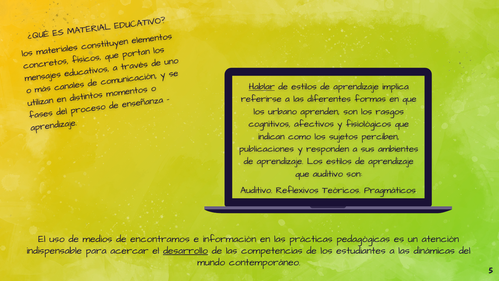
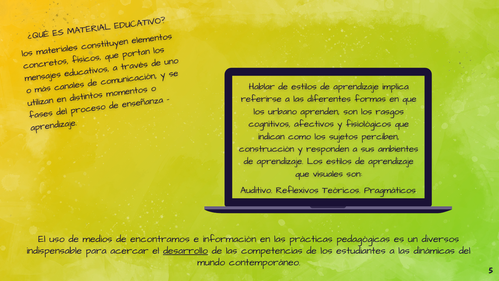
Hablar underline: present -> none (262, 86)
publicaciones: publicaciones -> construcción (267, 149)
que auditivo: auditivo -> visuales (328, 174)
atención: atención -> diversos (440, 239)
